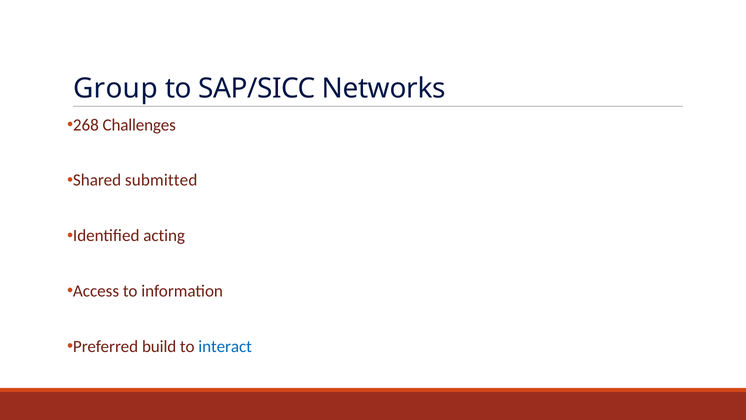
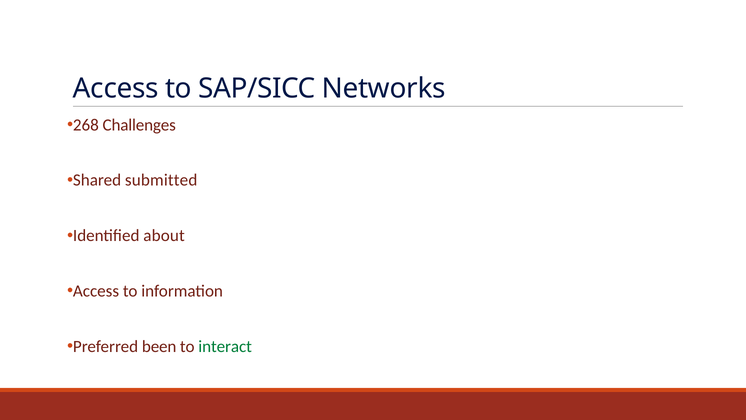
Group: Group -> Access (116, 89)
acting: acting -> about (164, 235)
build: build -> been (159, 346)
interact colour: blue -> green (225, 346)
